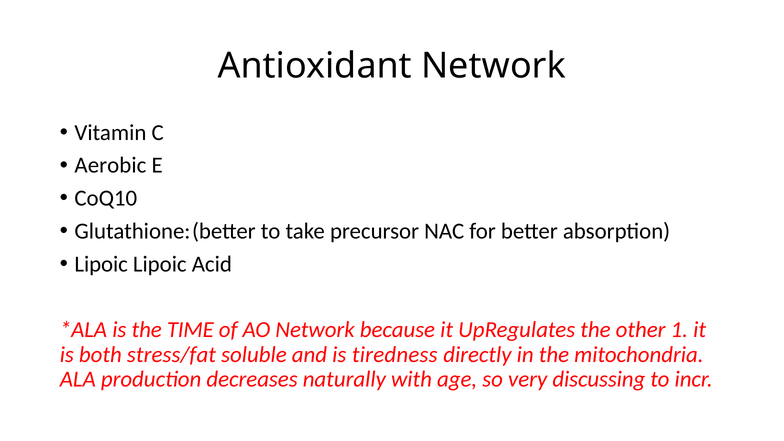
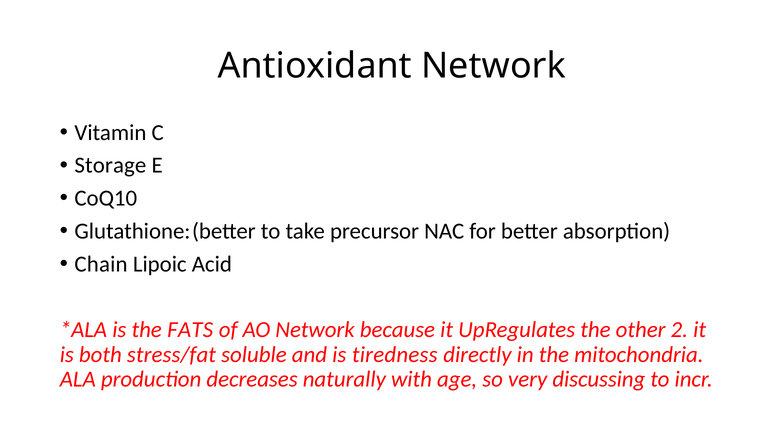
Aerobic: Aerobic -> Storage (110, 165)
Lipoic: Lipoic -> Chain (101, 264)
TIME: TIME -> FATS (190, 330)
1: 1 -> 2 (679, 330)
